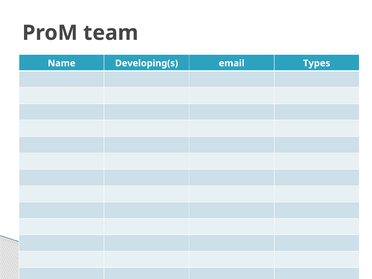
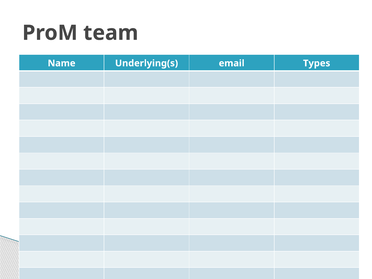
Developing(s: Developing(s -> Underlying(s (147, 63)
